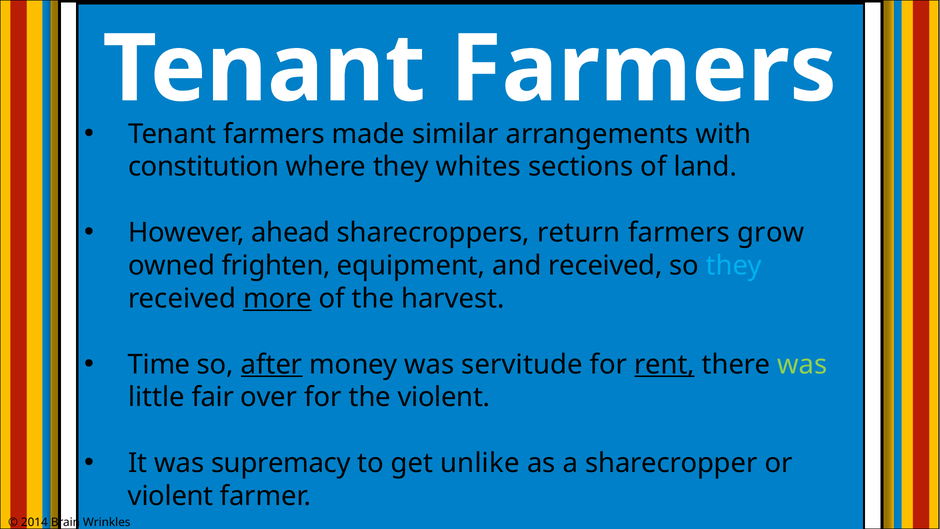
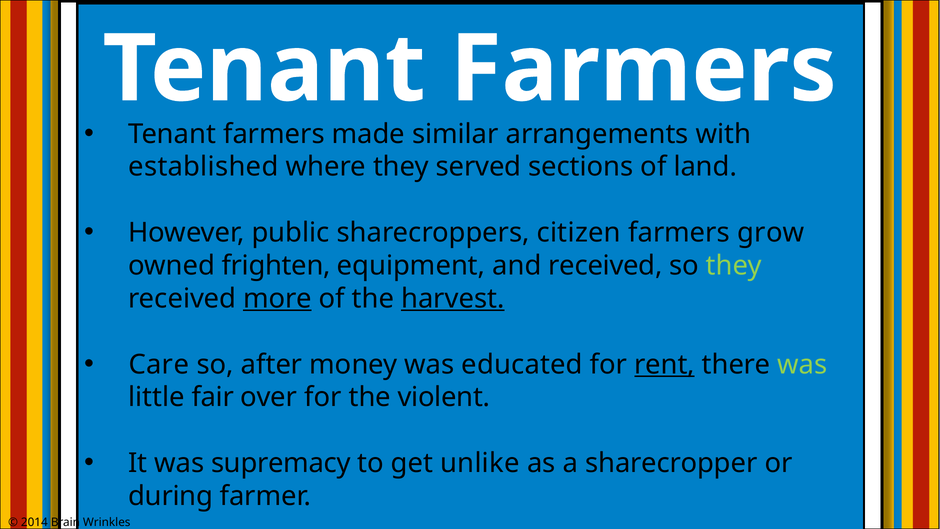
constitution: constitution -> established (203, 167)
whites: whites -> served (479, 167)
ahead: ahead -> public (291, 233)
return: return -> citizen (579, 233)
they colour: light blue -> light green (734, 266)
harvest underline: none -> present (453, 298)
Time: Time -> Care (159, 364)
after underline: present -> none (272, 364)
servitude: servitude -> educated (522, 364)
violent: violent -> during (171, 496)
